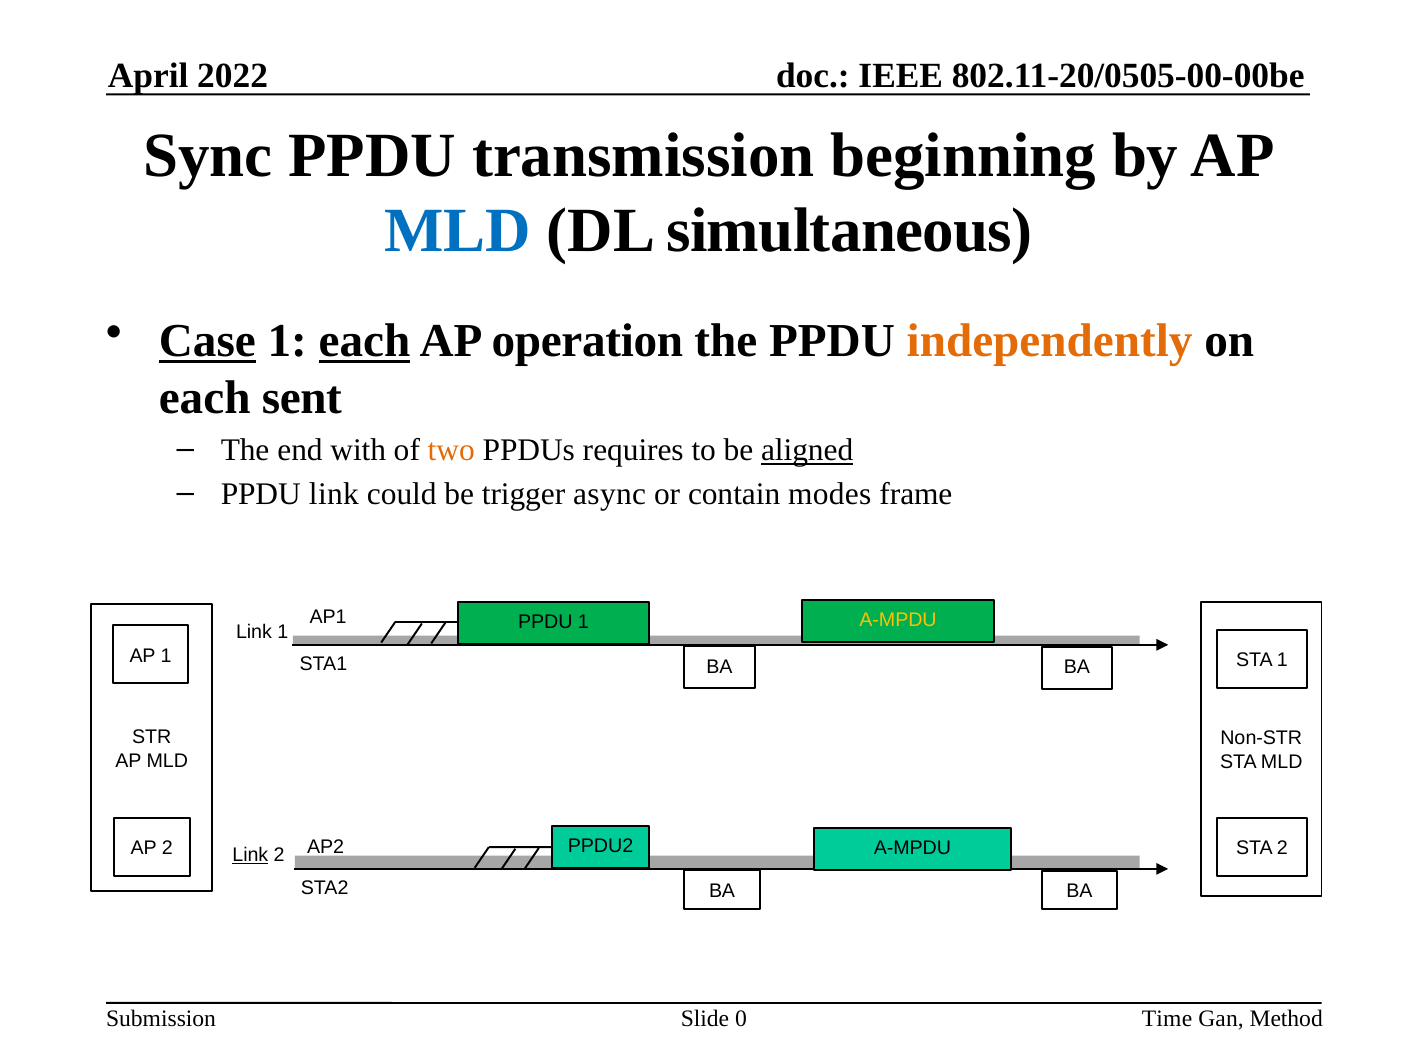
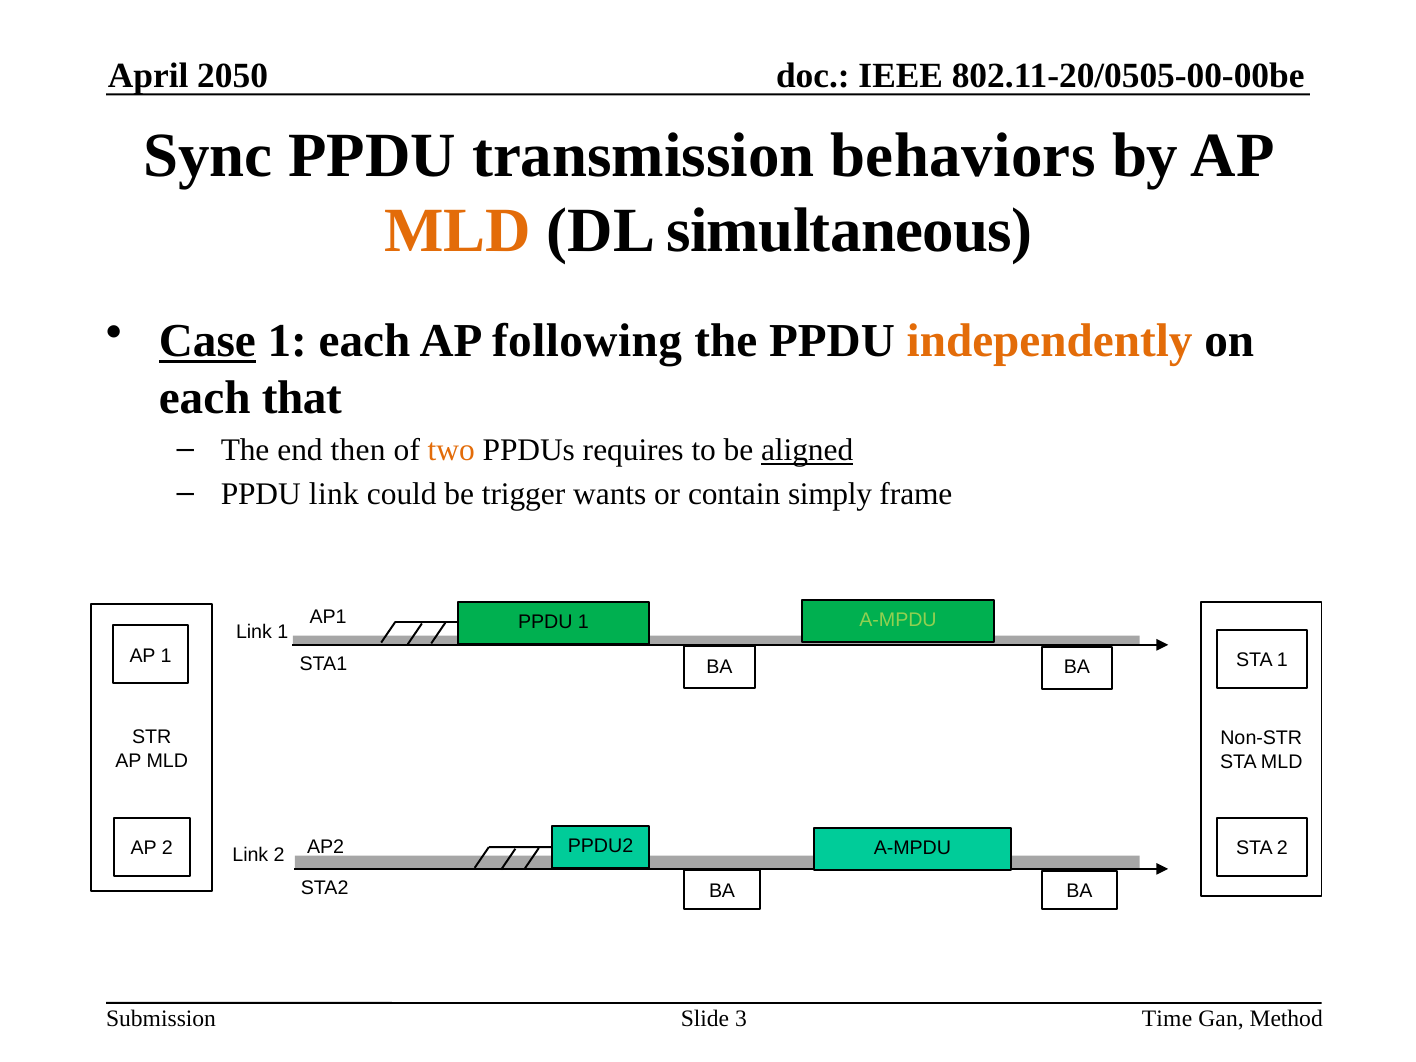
2022: 2022 -> 2050 (233, 76)
beginning: beginning -> behaviors (963, 155)
MLD colour: blue -> orange (458, 231)
each underline: present -> none (365, 341)
operation: operation -> following (587, 341)
sent: sent -> that (302, 398)
with: with -> then (358, 450)
async: async -> wants (610, 494)
modes: modes -> simply (830, 494)
A-MPDU colour: yellow -> light green (898, 620)
Link underline: present -> none (250, 855)
0: 0 -> 3 (741, 1019)
